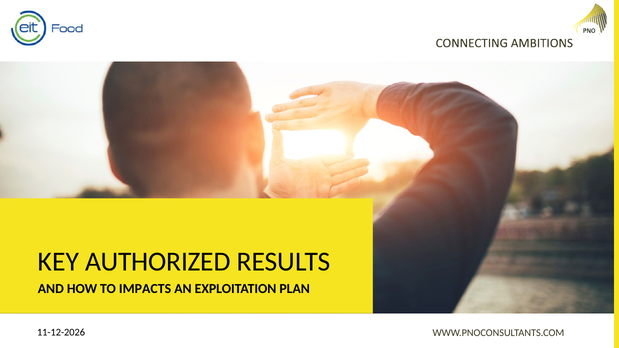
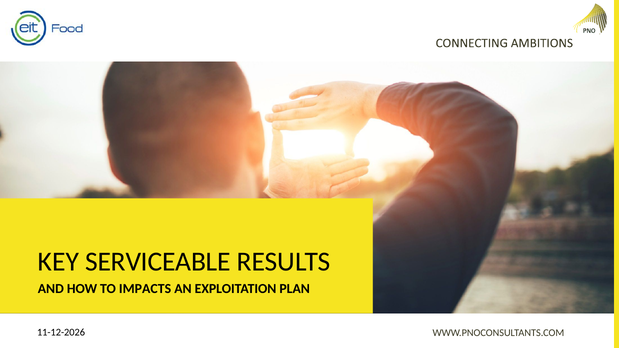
AUTHORIZED: AUTHORIZED -> SERVICEABLE (158, 262)
